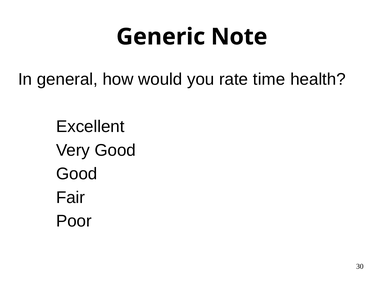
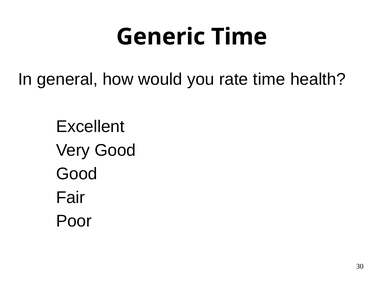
Generic Note: Note -> Time (239, 37)
